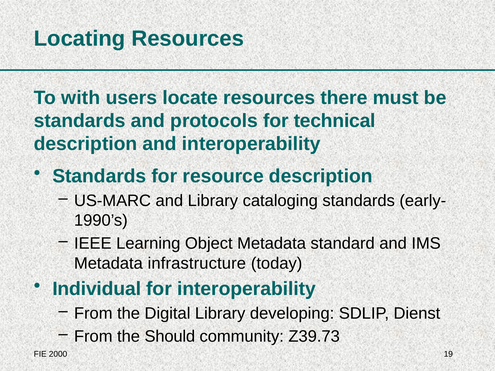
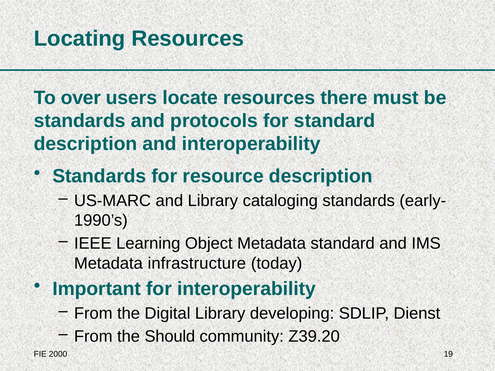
with: with -> over (81, 98)
for technical: technical -> standard (335, 121)
Individual: Individual -> Important (97, 289)
Z39.73: Z39.73 -> Z39.20 (314, 337)
